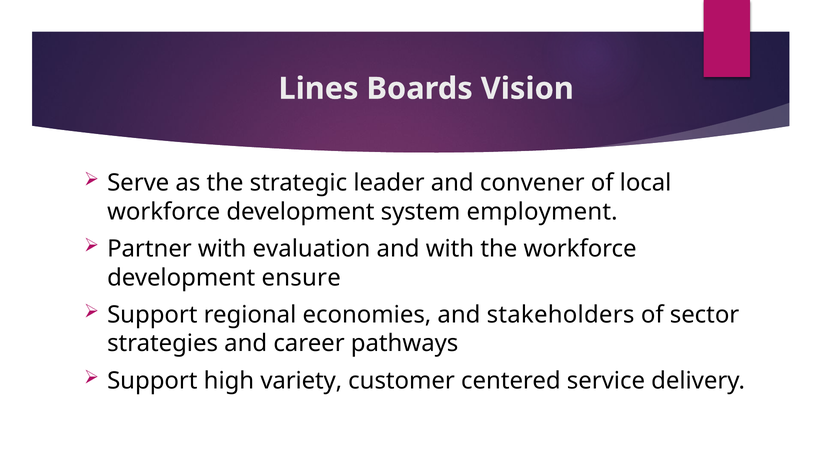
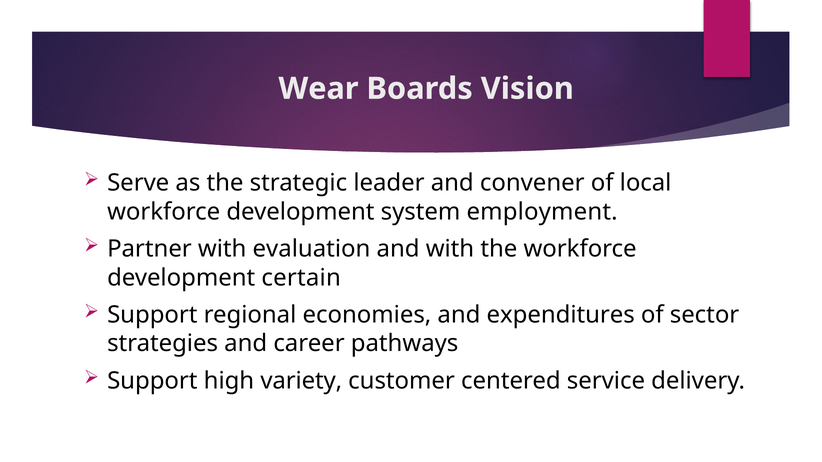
Lines: Lines -> Wear (319, 89)
ensure: ensure -> certain (301, 278)
stakeholders: stakeholders -> expenditures (561, 315)
